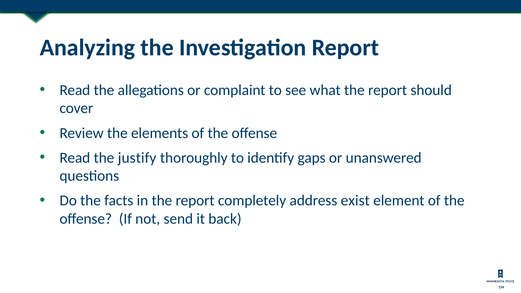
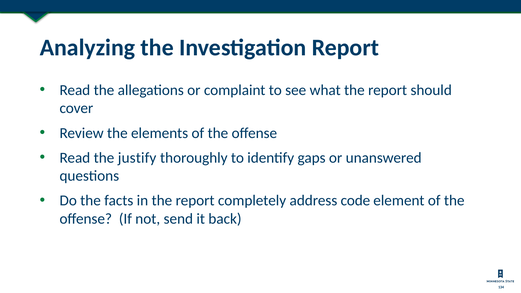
exist: exist -> code (355, 201)
